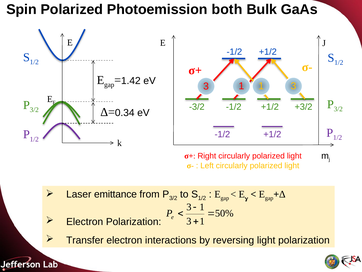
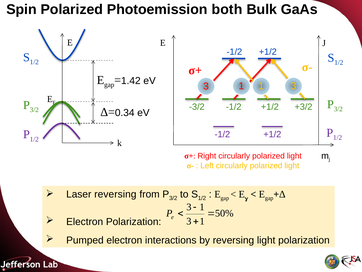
Laser emittance: emittance -> reversing (115, 194)
Transfer: Transfer -> Pumped (85, 240)
